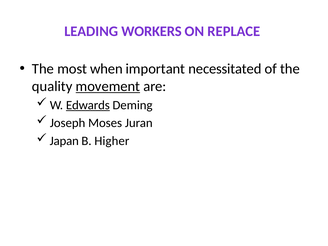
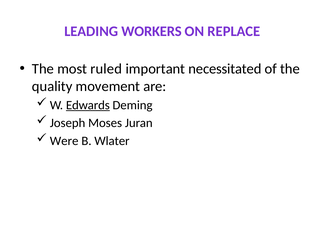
when: when -> ruled (106, 69)
movement underline: present -> none (108, 86)
Japan: Japan -> Were (64, 141)
Higher: Higher -> Wlater (112, 141)
